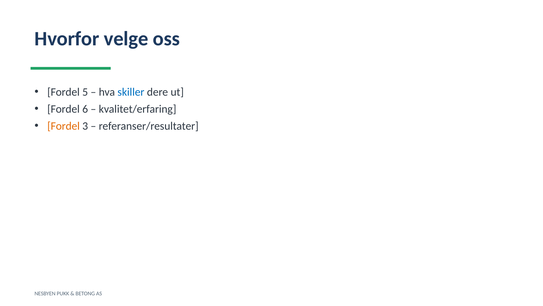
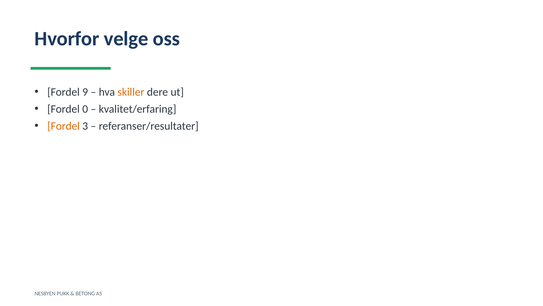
5: 5 -> 9 (85, 92)
skiller colour: blue -> orange (131, 92)
6: 6 -> 0 (85, 109)
